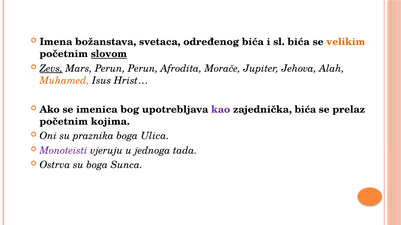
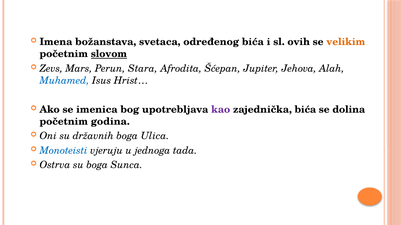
sl bića: bića -> ovih (299, 42)
Zevs underline: present -> none (51, 69)
Perun Perun: Perun -> Stara (143, 69)
Morače: Morače -> Šćepan (222, 69)
Muhamed colour: orange -> blue (64, 81)
prelaz: prelaz -> dolina (349, 110)
kojima: kojima -> godina (110, 122)
praznika: praznika -> državnih (93, 136)
Monoteisti colour: purple -> blue (64, 151)
